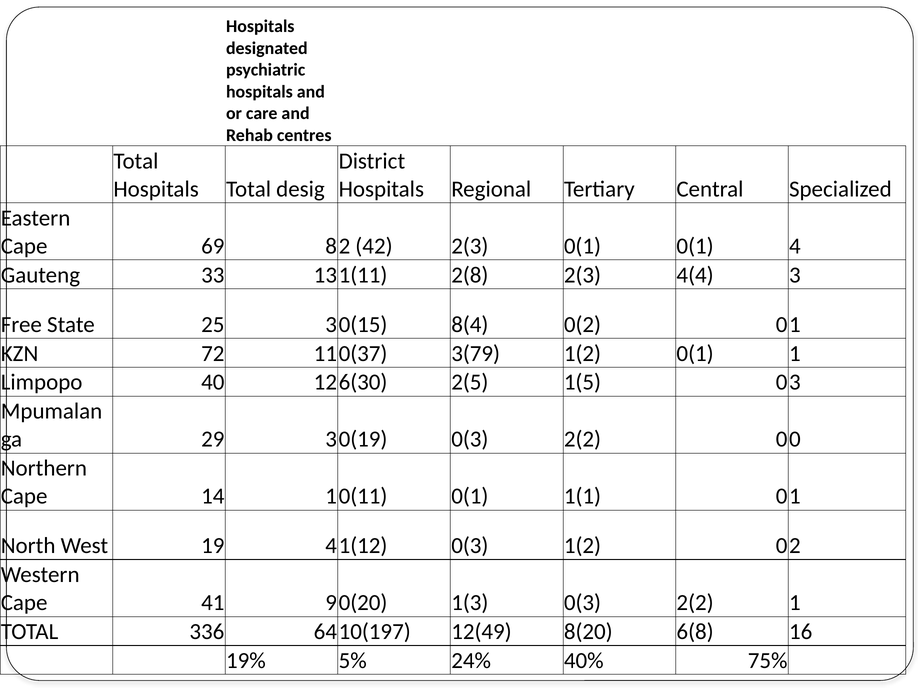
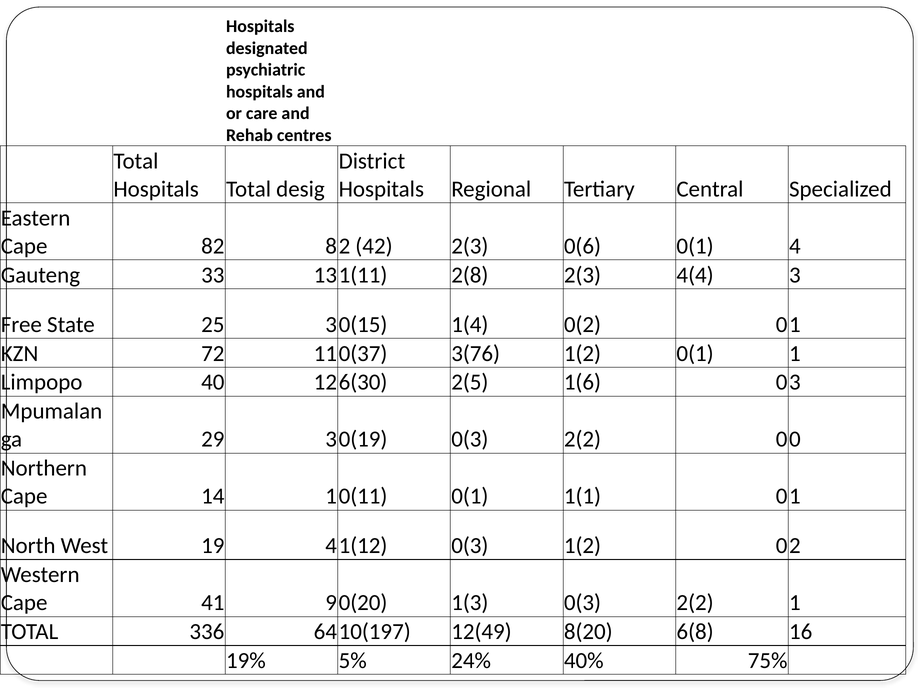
Cape 69: 69 -> 82 (213, 246)
2(3 0(1: 0(1 -> 0(6 (582, 246)
8(4: 8(4 -> 1(4 (470, 324)
3(79: 3(79 -> 3(76 (476, 353)
1(5: 1(5 -> 1(6 (582, 382)
